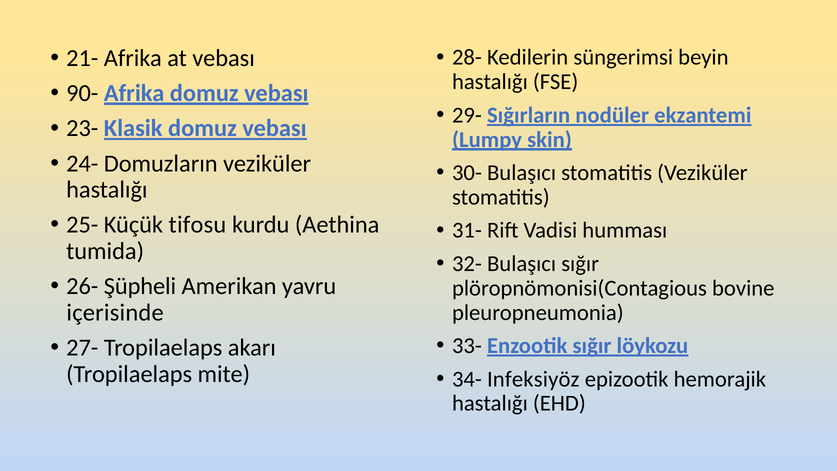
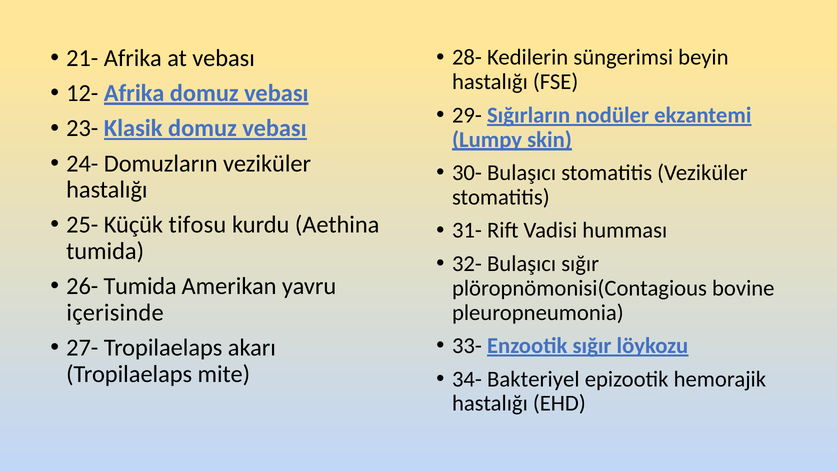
90-: 90- -> 12- (82, 93)
26- Şüpheli: Şüpheli -> Tumida (140, 286)
Infeksiyöz: Infeksiyöz -> Bakteriyel (533, 379)
